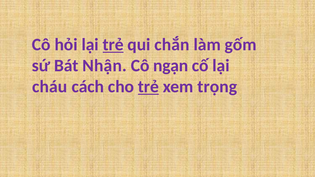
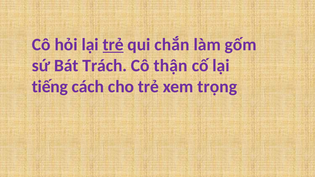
Nhận: Nhận -> Trách (105, 66)
ngạn: ngạn -> thận (171, 66)
cháu: cháu -> tiếng (50, 87)
trẻ underline: present -> none (148, 87)
